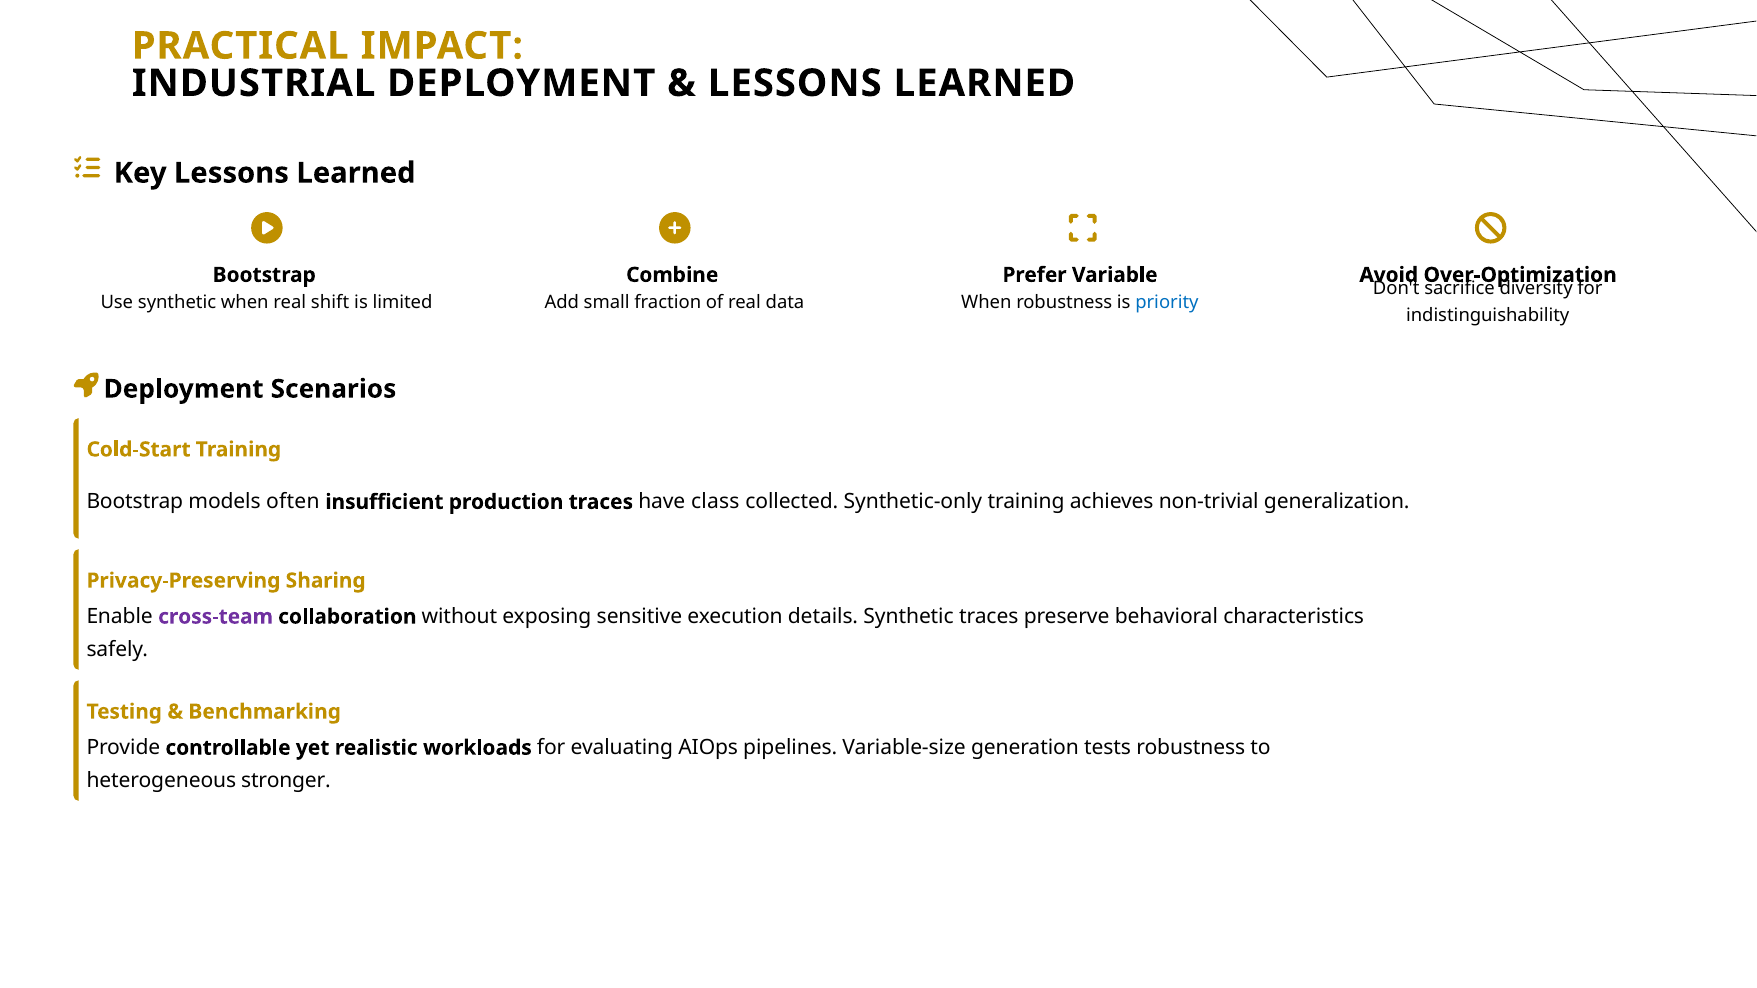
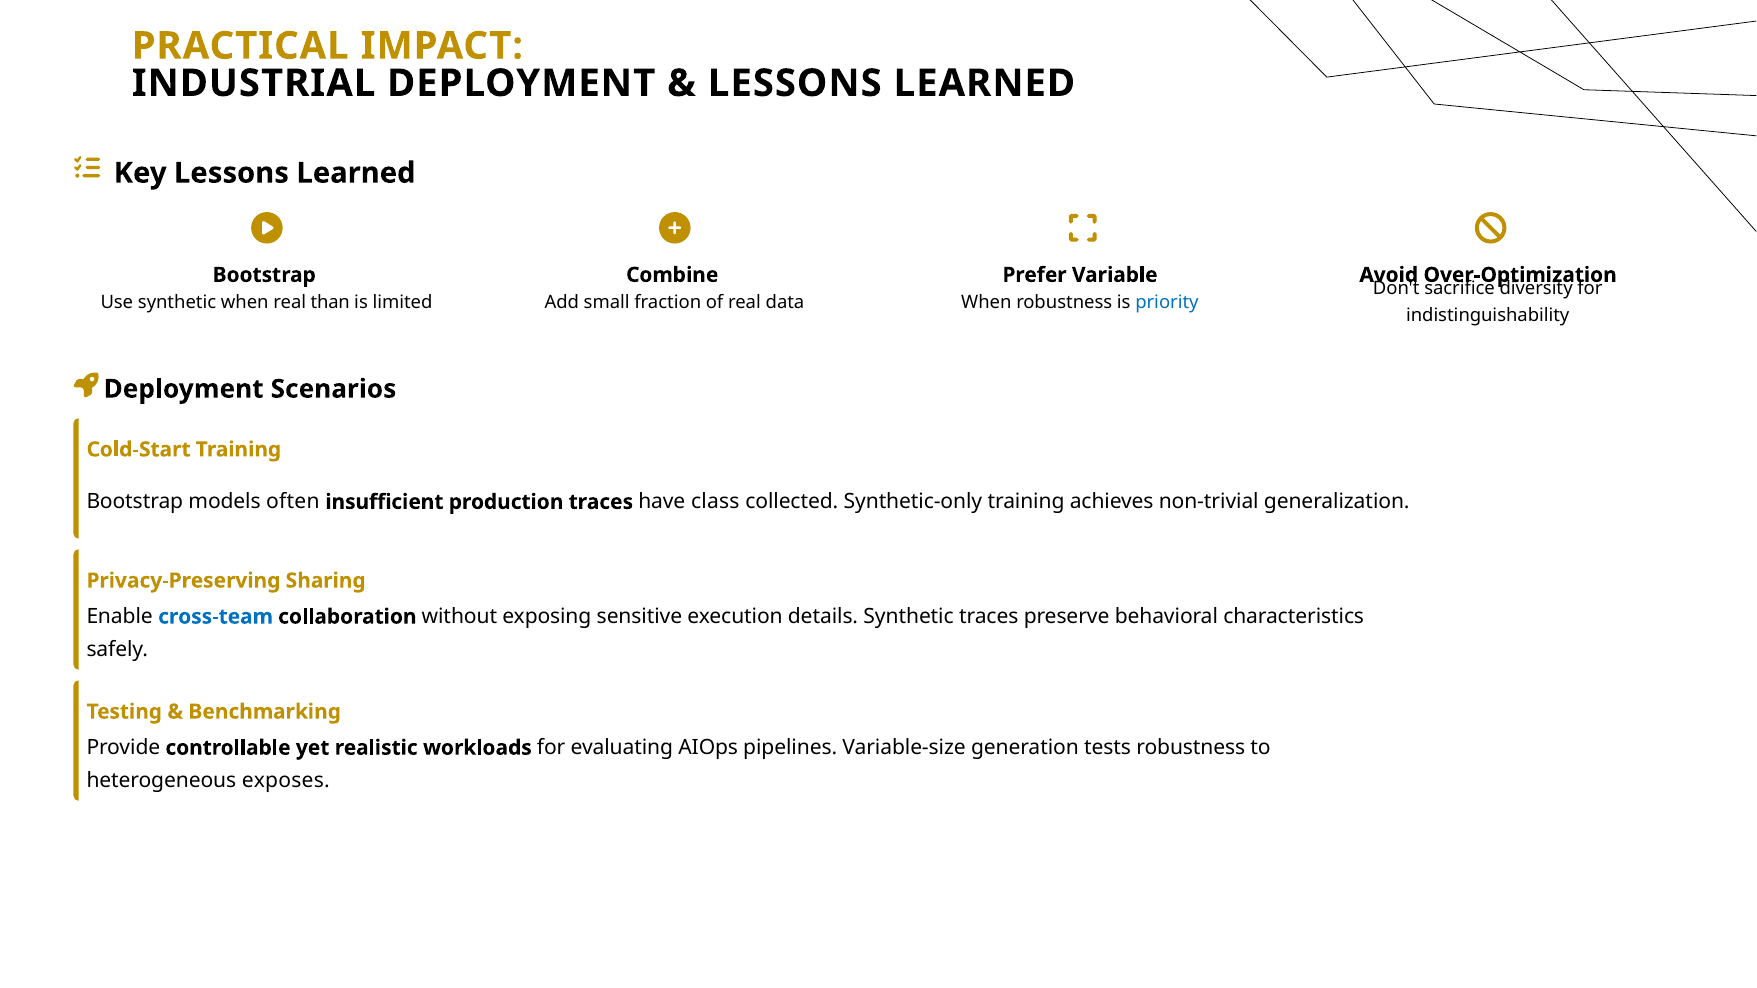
shift: shift -> than (330, 302)
cross-team colour: purple -> blue (216, 617)
stronger: stronger -> exposes (286, 781)
